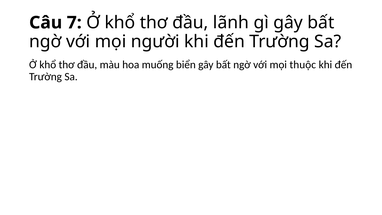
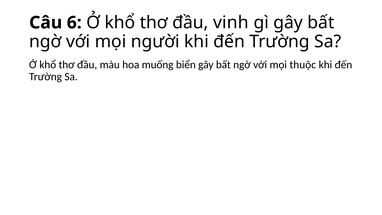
7: 7 -> 6 (74, 23)
lãnh: lãnh -> vinh (231, 23)
